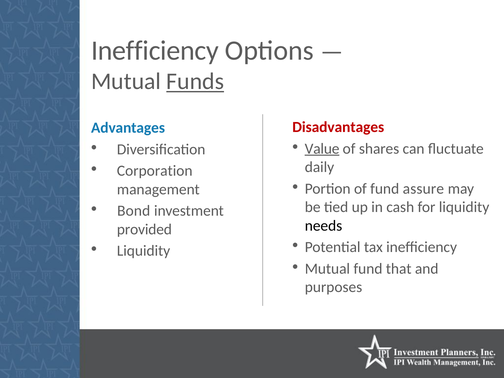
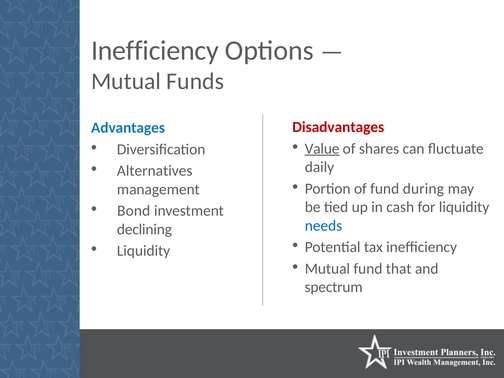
Funds underline: present -> none (195, 81)
Corporation: Corporation -> Alternatives (155, 171)
assure: assure -> during (423, 189)
needs colour: black -> blue (323, 226)
provided: provided -> declining (144, 229)
purposes: purposes -> spectrum (334, 287)
